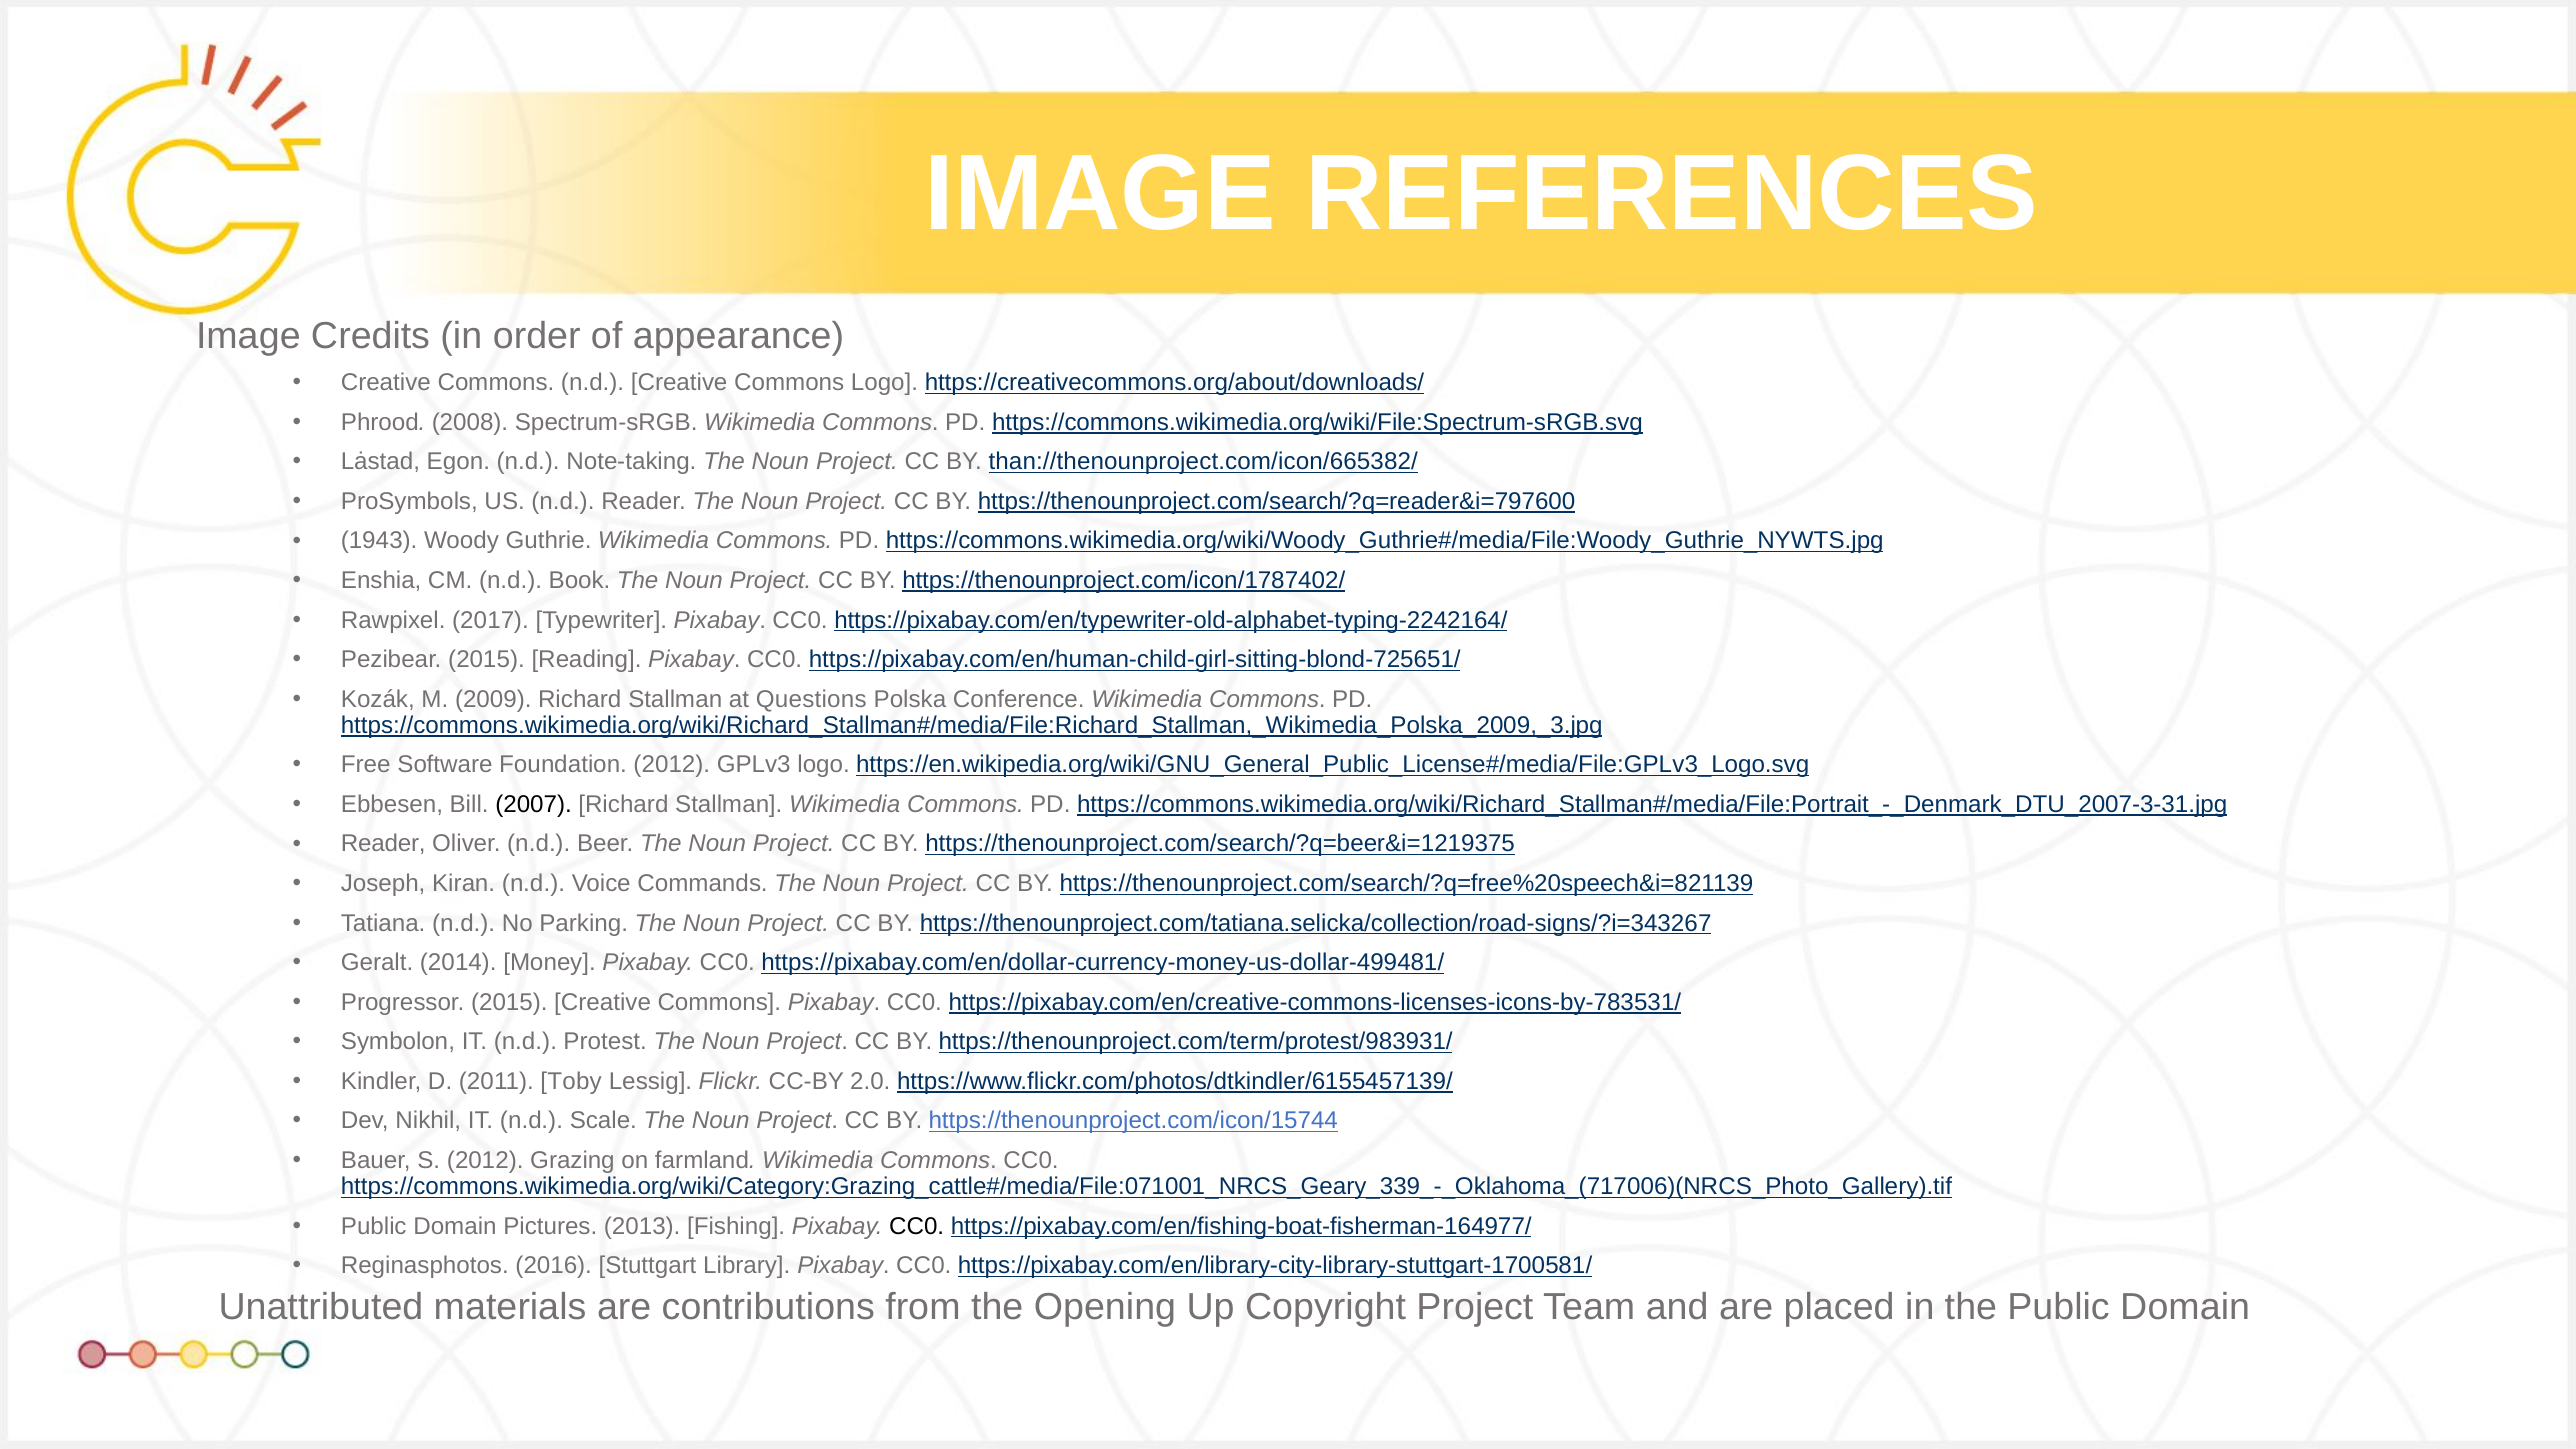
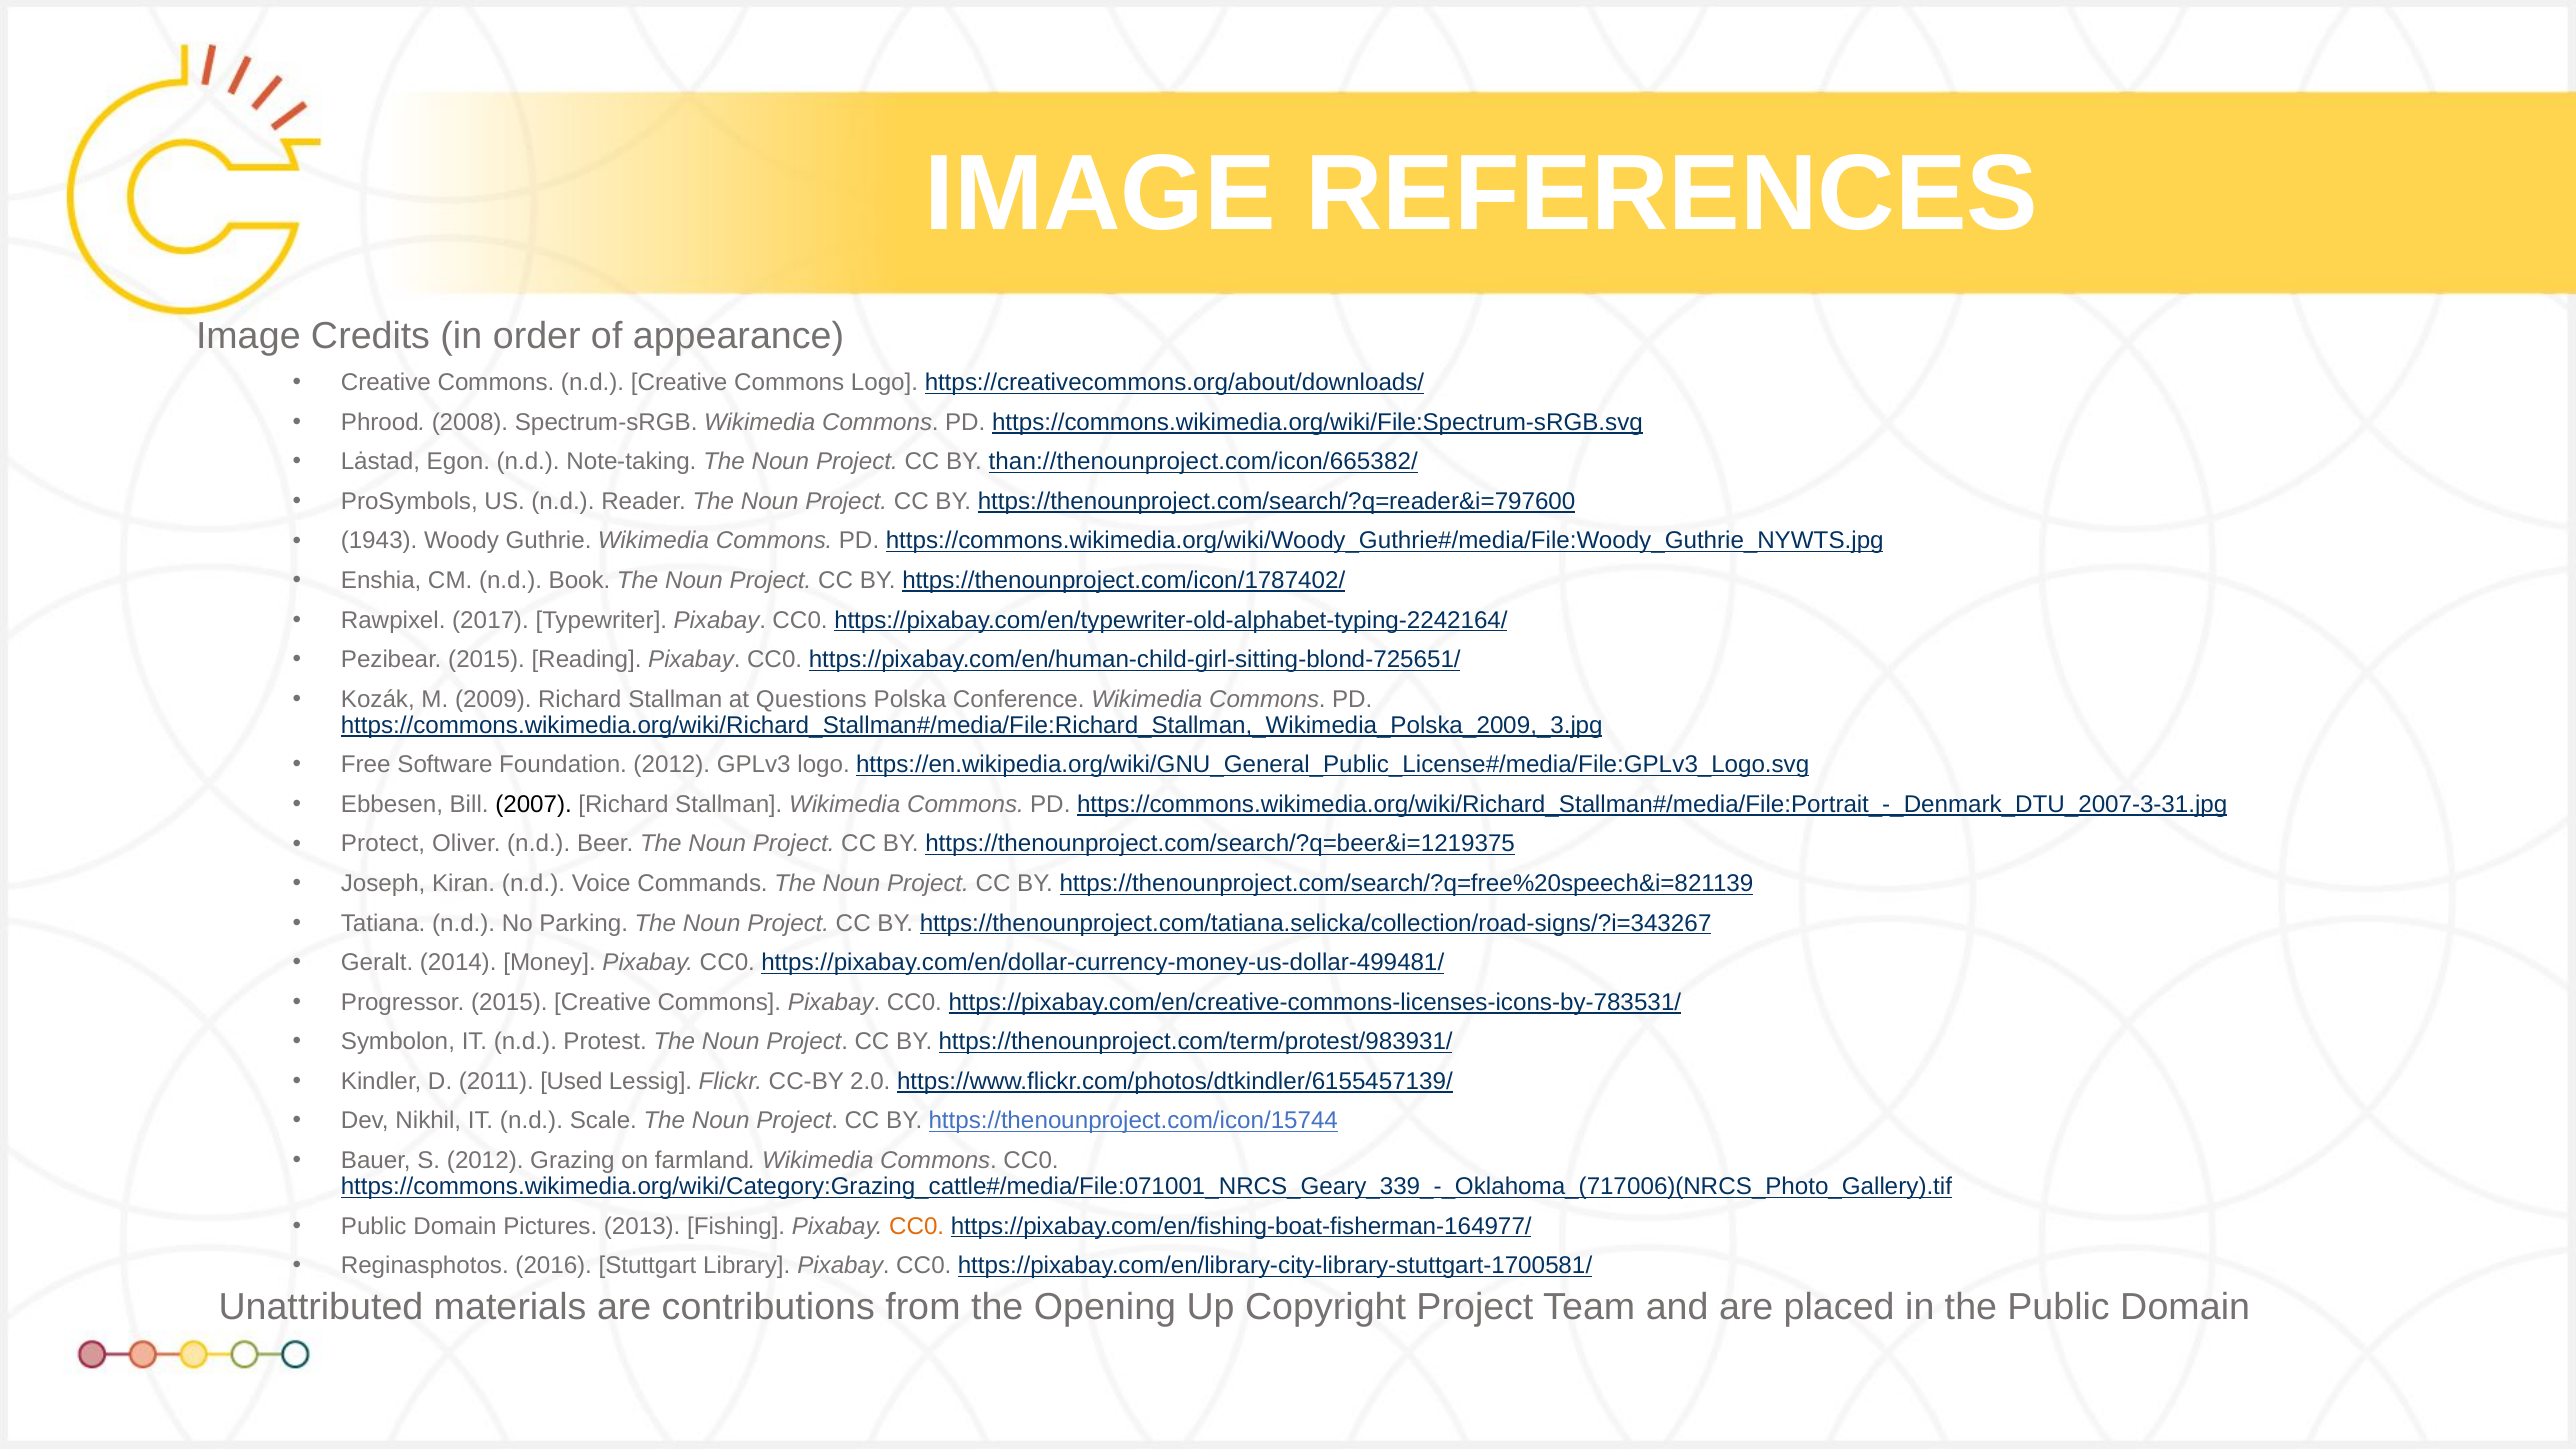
Reader: Reader -> Protect (383, 844)
Toby: Toby -> Used (571, 1081)
CC0 colour: black -> orange (917, 1226)
